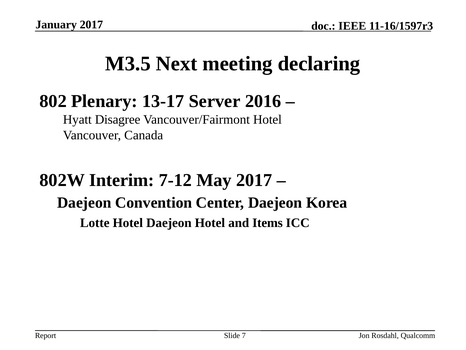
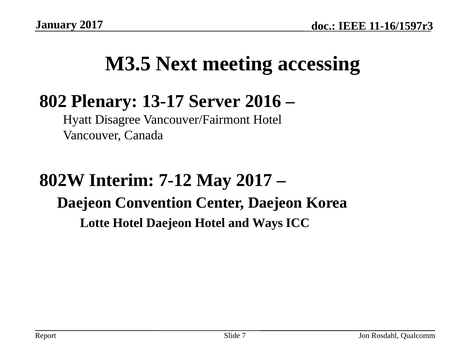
declaring: declaring -> accessing (319, 64)
Items: Items -> Ways (268, 222)
